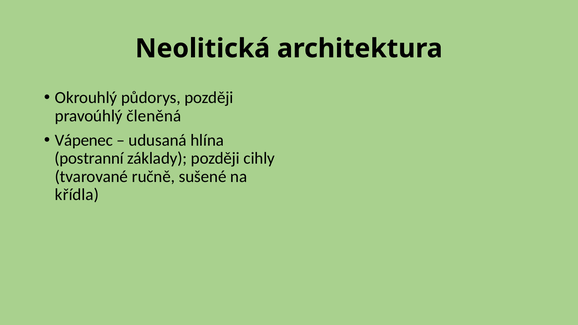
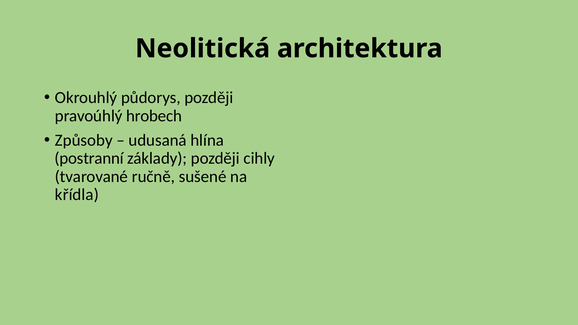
členěná: členěná -> hrobech (154, 116)
Vápenec: Vápenec -> Způsoby (84, 140)
